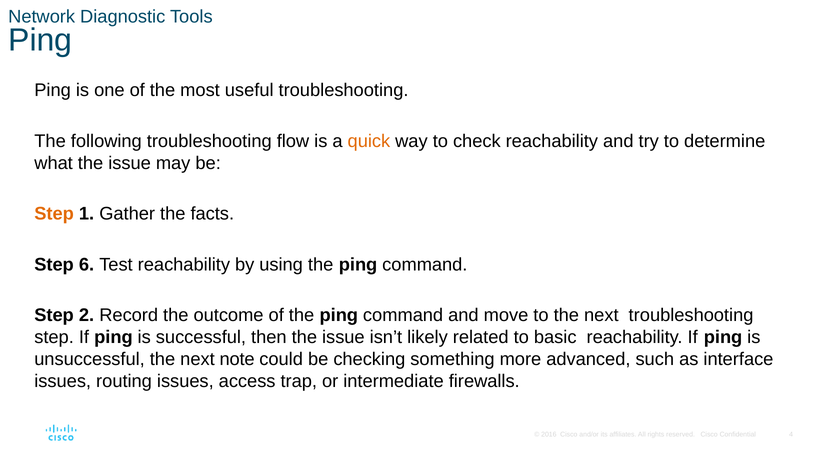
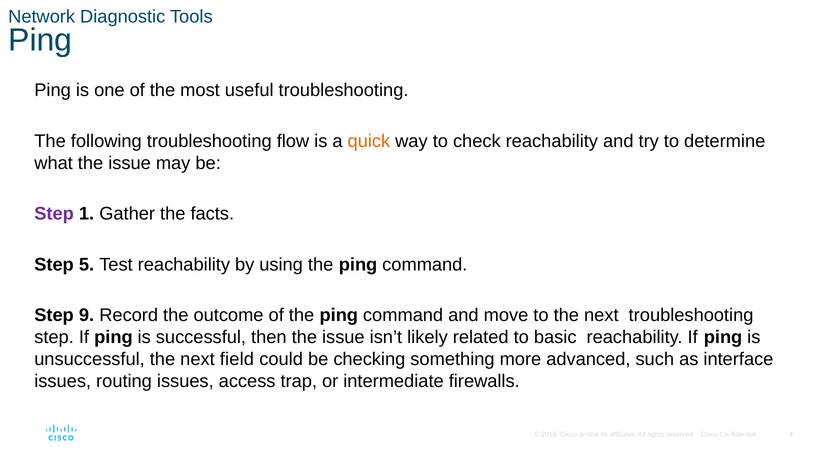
Step colour: orange -> purple (54, 214)
6: 6 -> 5 (87, 265)
2: 2 -> 9 (87, 316)
note: note -> field (237, 360)
